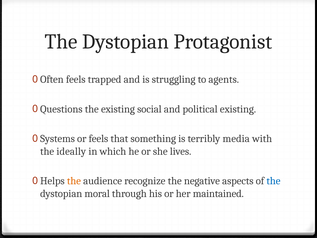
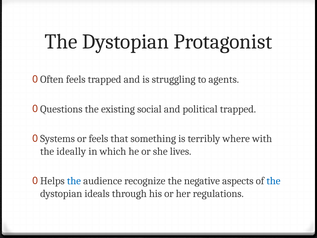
political existing: existing -> trapped (238, 109)
media: media -> where (236, 138)
the colour: orange -> blue (74, 181)
moral: moral -> ideals (97, 193)
maintained: maintained -> regulations (218, 193)
